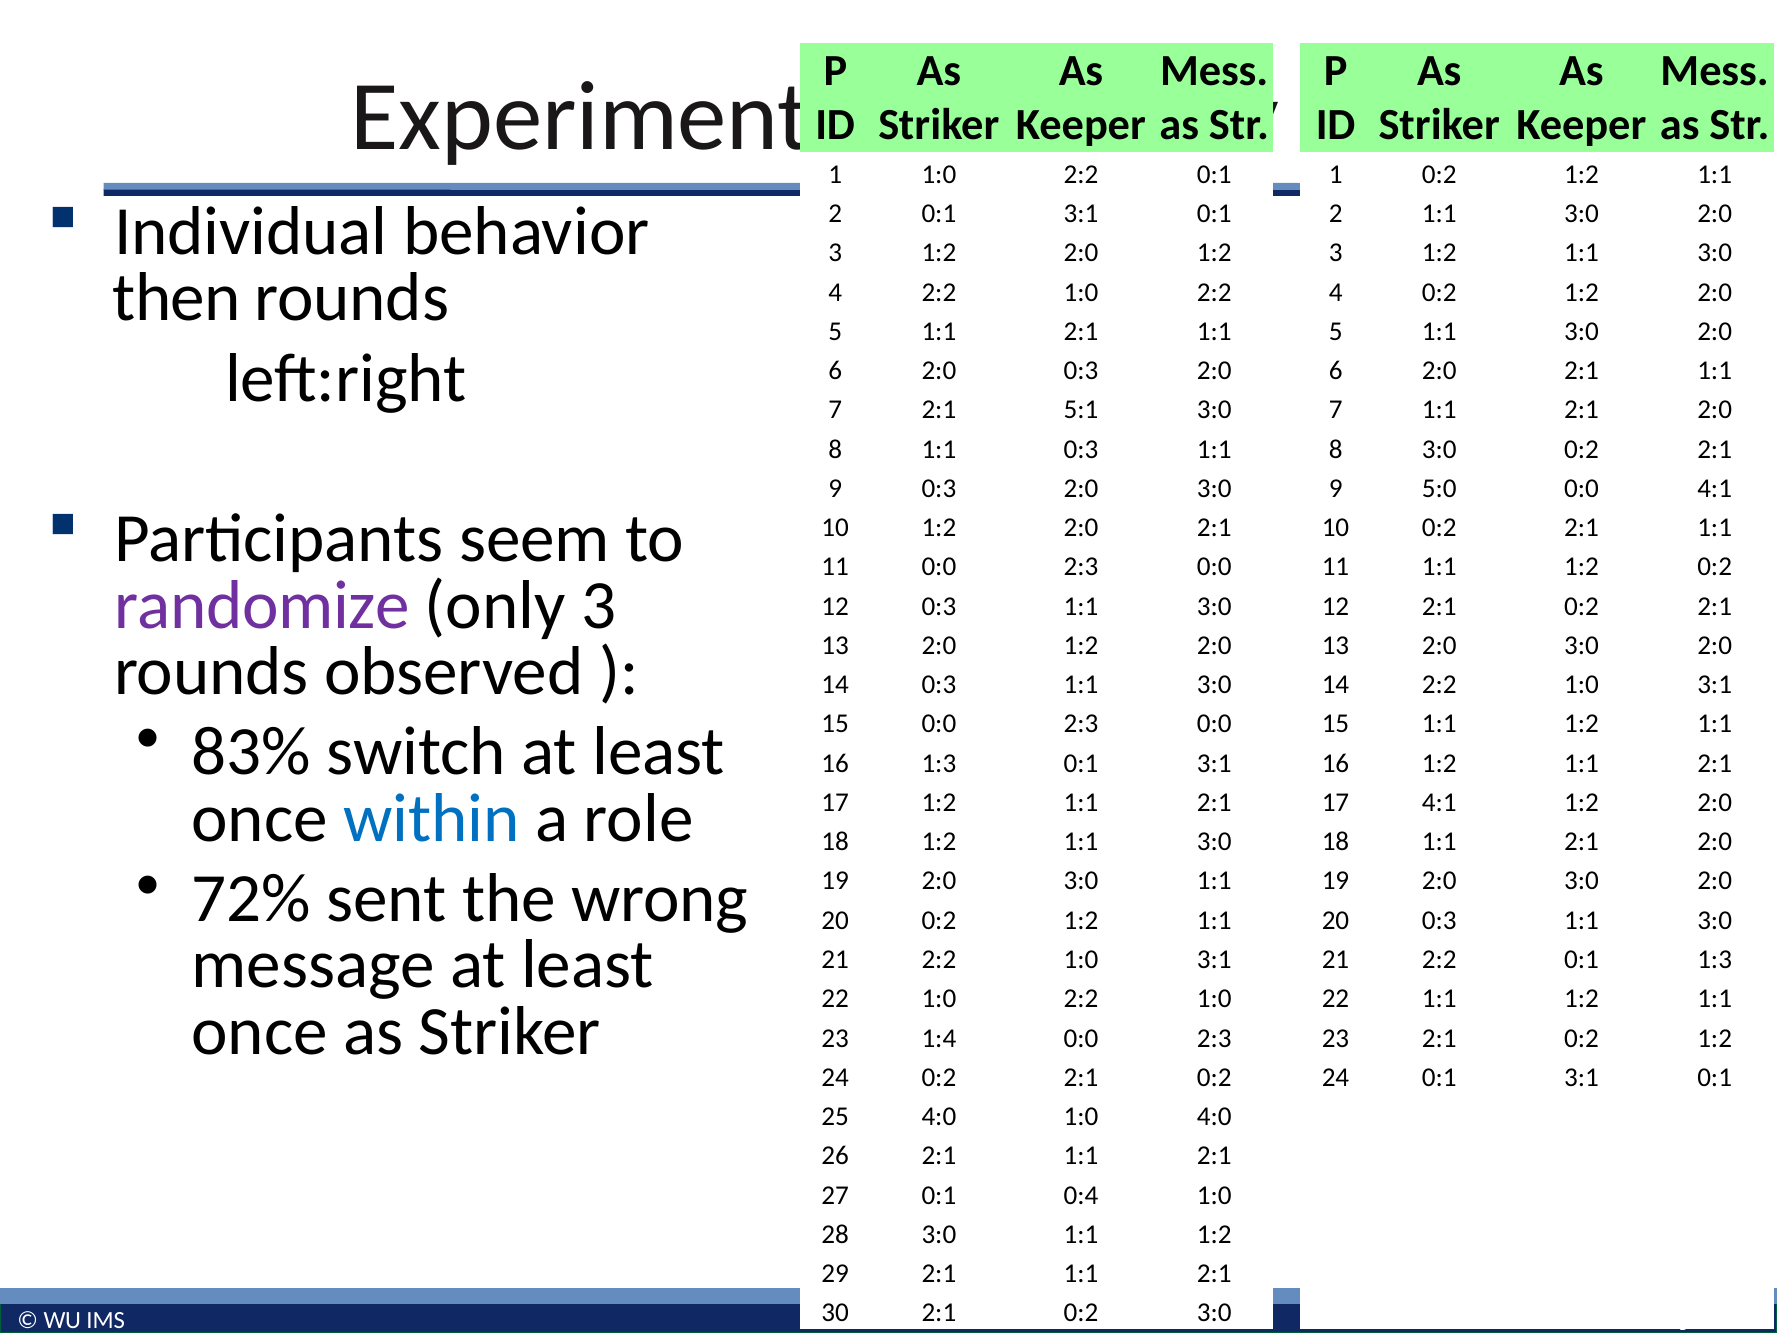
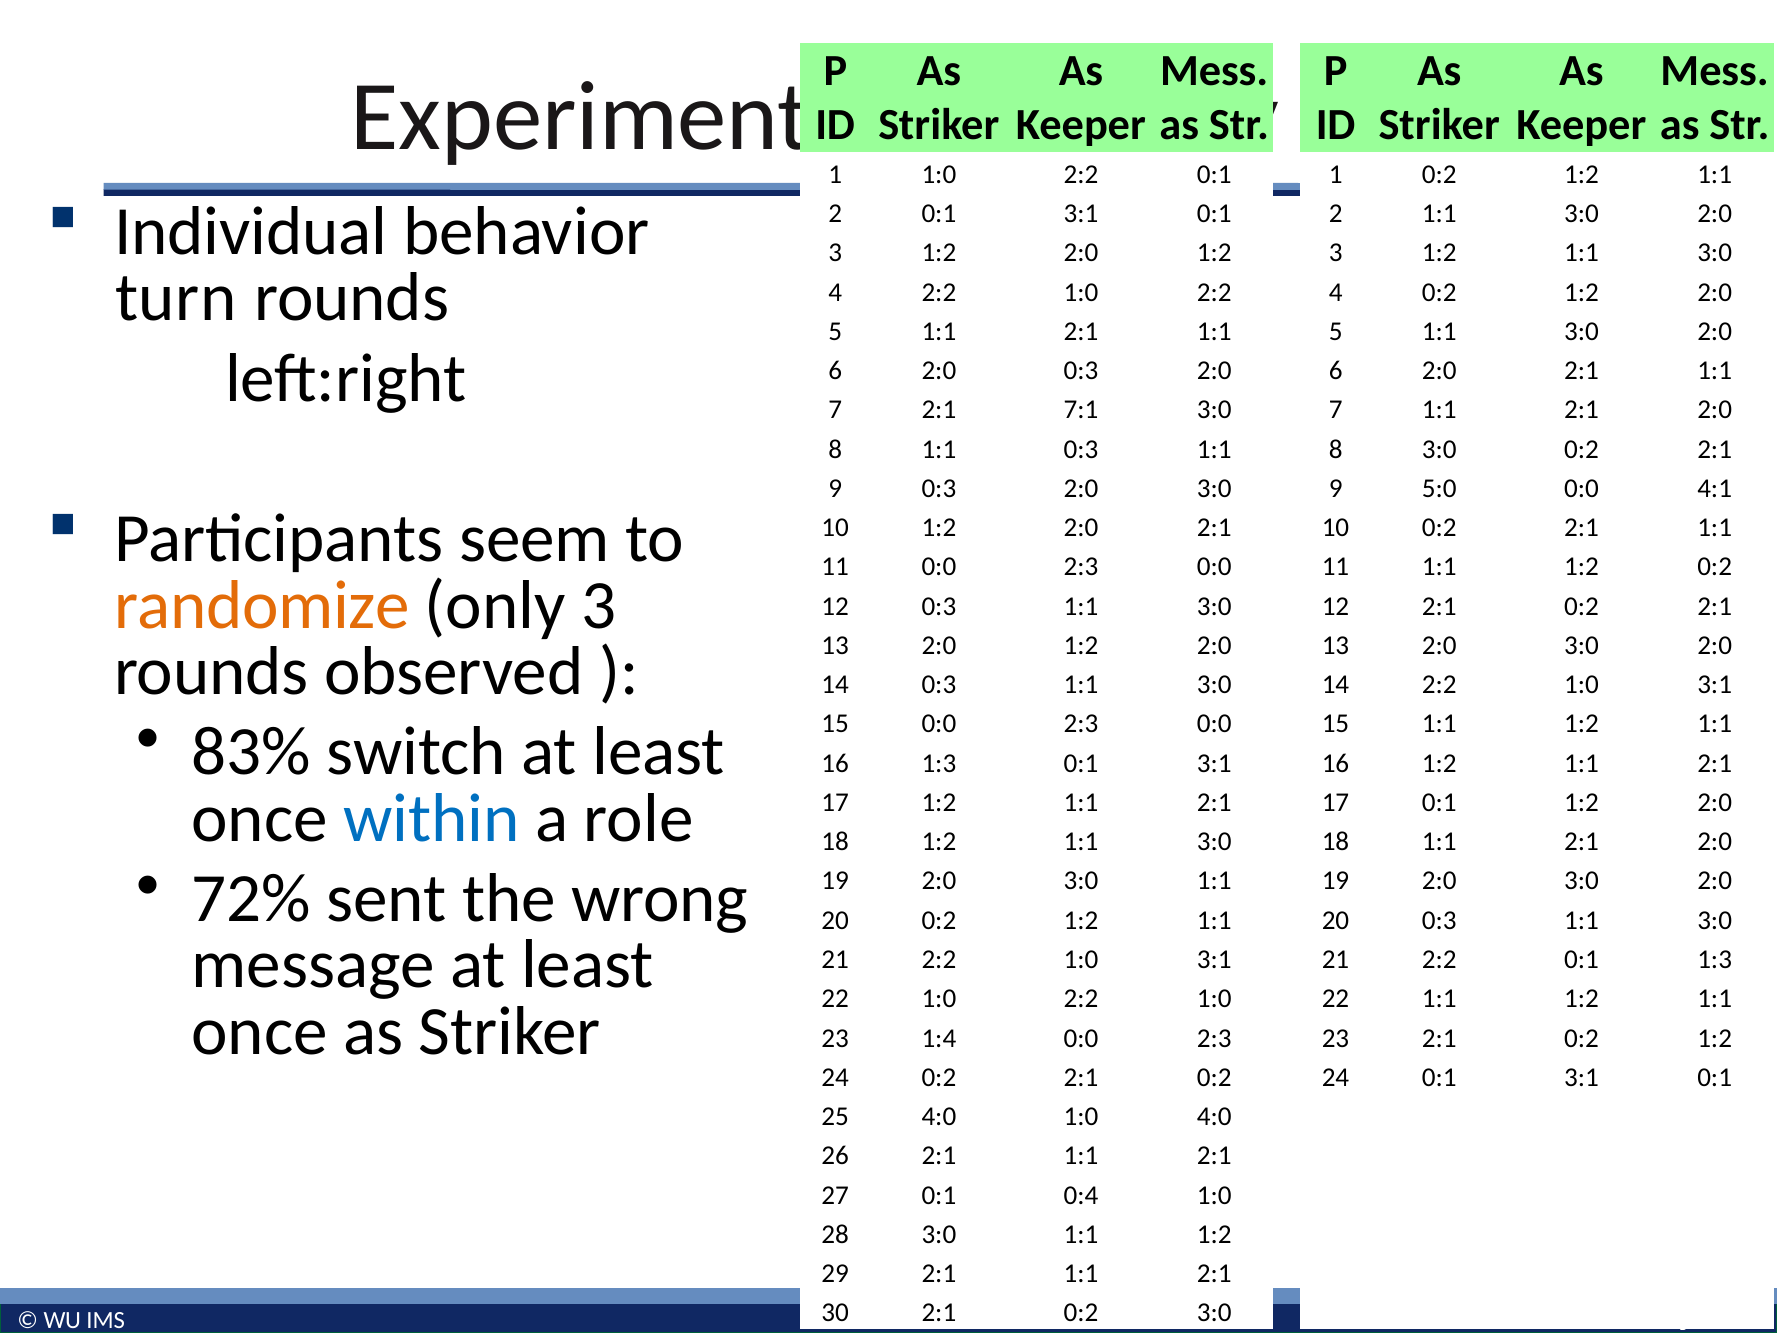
then: then -> turn (176, 298)
5:1: 5:1 -> 7:1 (1081, 410)
randomize colour: purple -> orange (262, 605)
17 4:1: 4:1 -> 0:1 (1439, 802)
